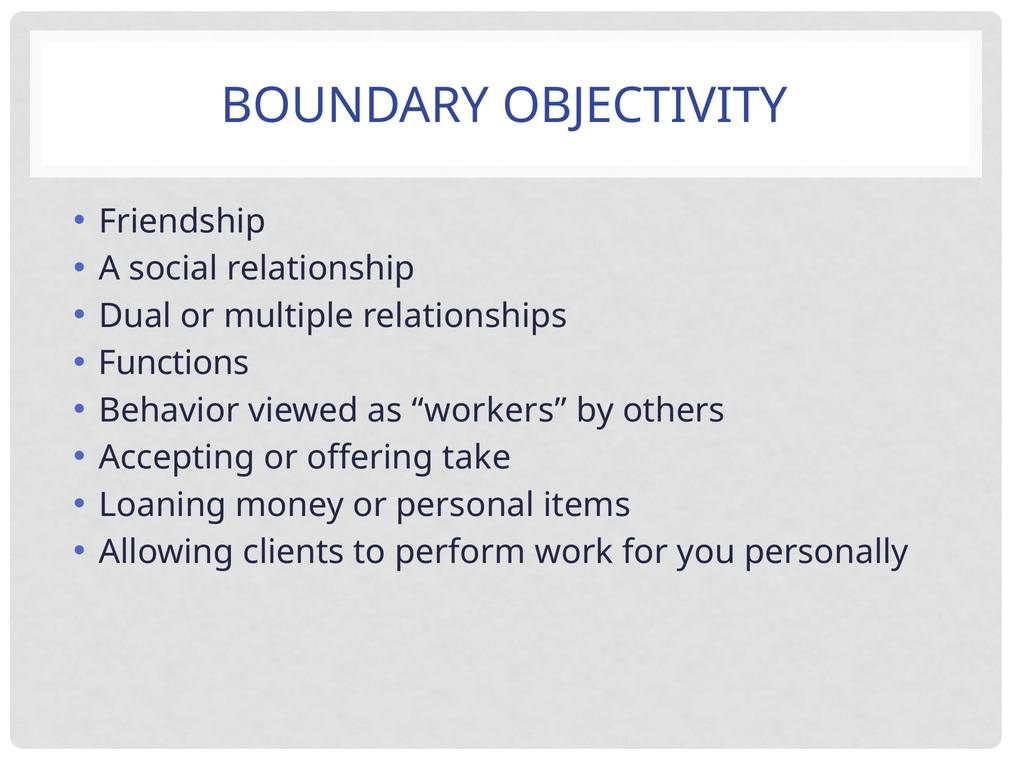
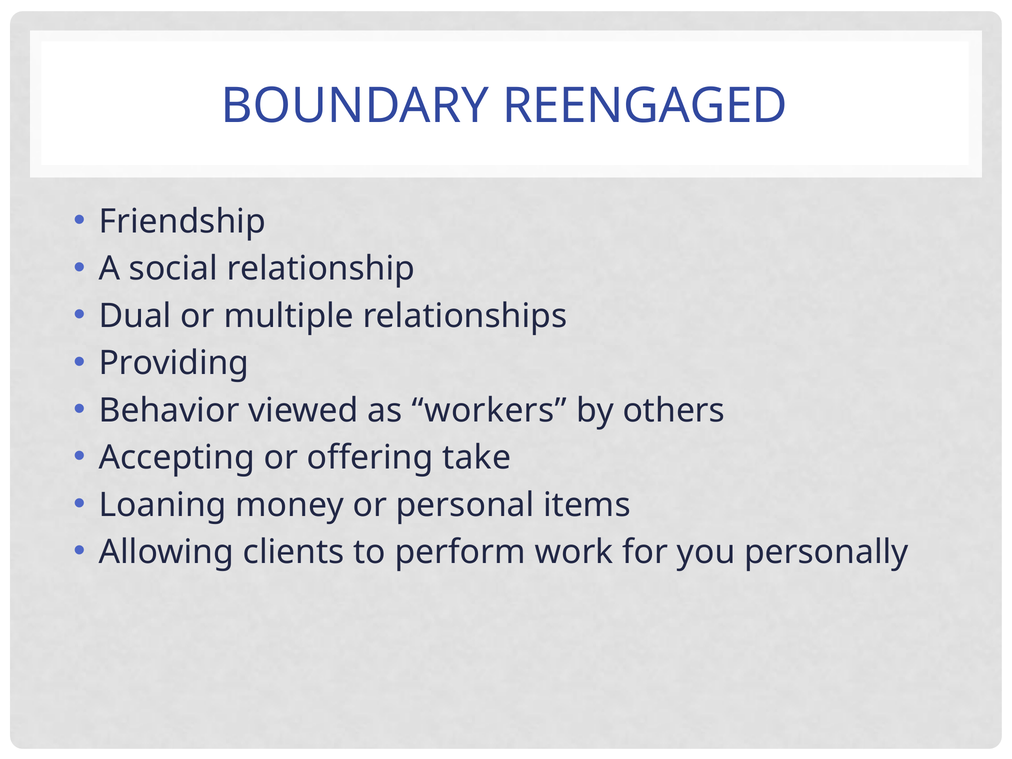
OBJECTIVITY: OBJECTIVITY -> REENGAGED (645, 106)
Functions: Functions -> Providing (174, 363)
